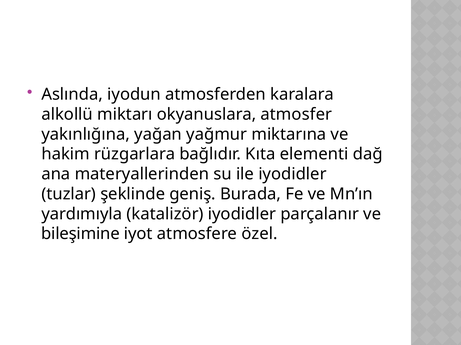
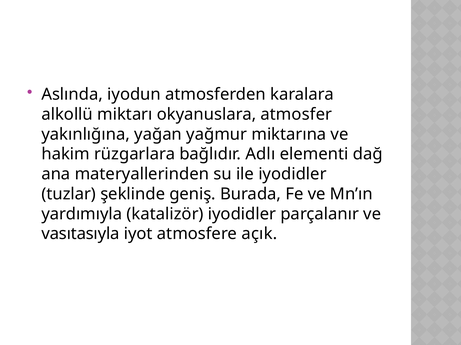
Kıta: Kıta -> Adlı (260, 154)
bileşimine: bileşimine -> vasıtasıyla (81, 234)
özel: özel -> açık (259, 234)
